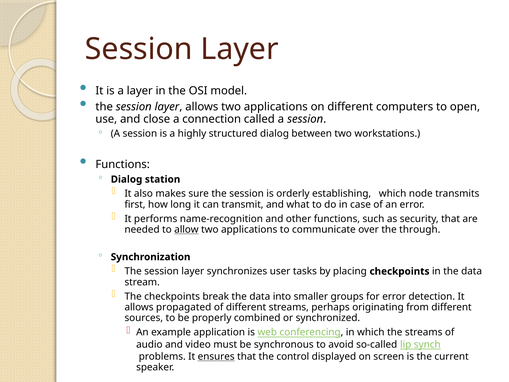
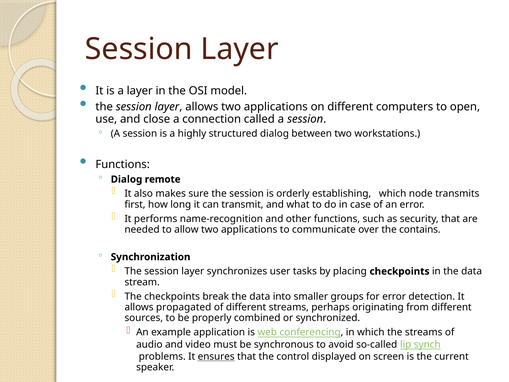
station: station -> remote (163, 179)
allow underline: present -> none (186, 229)
through: through -> contains (420, 229)
